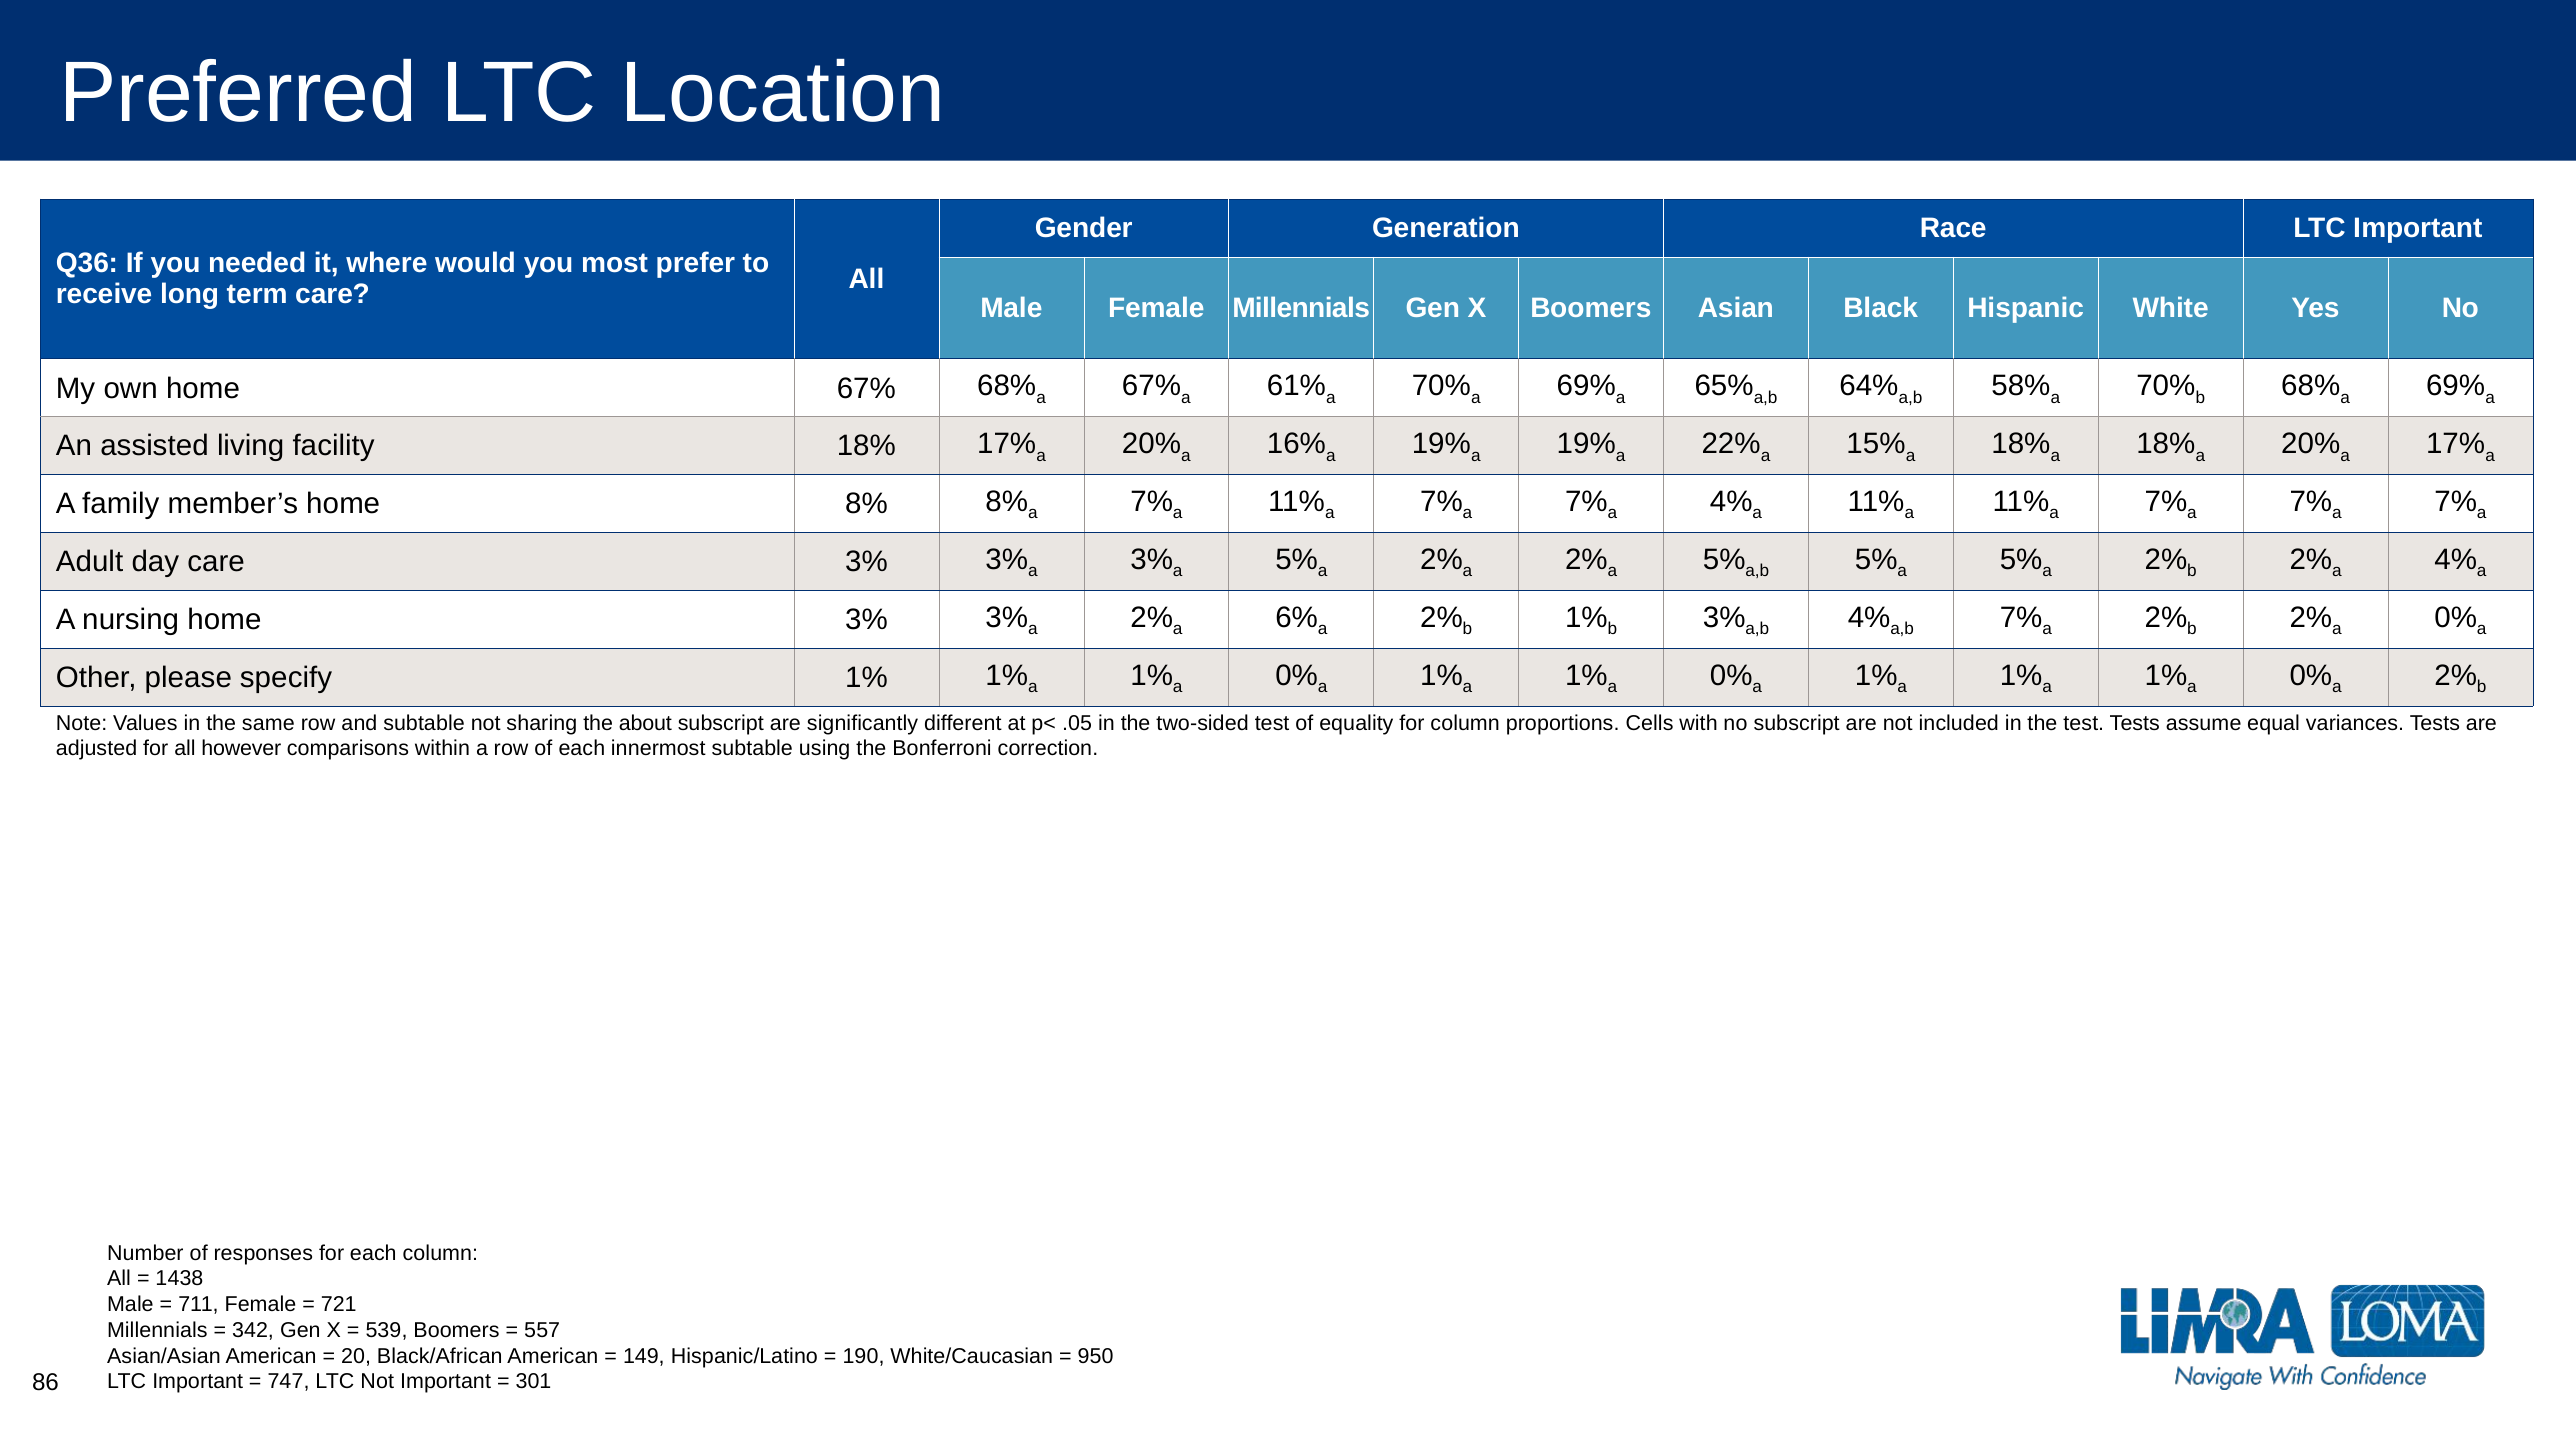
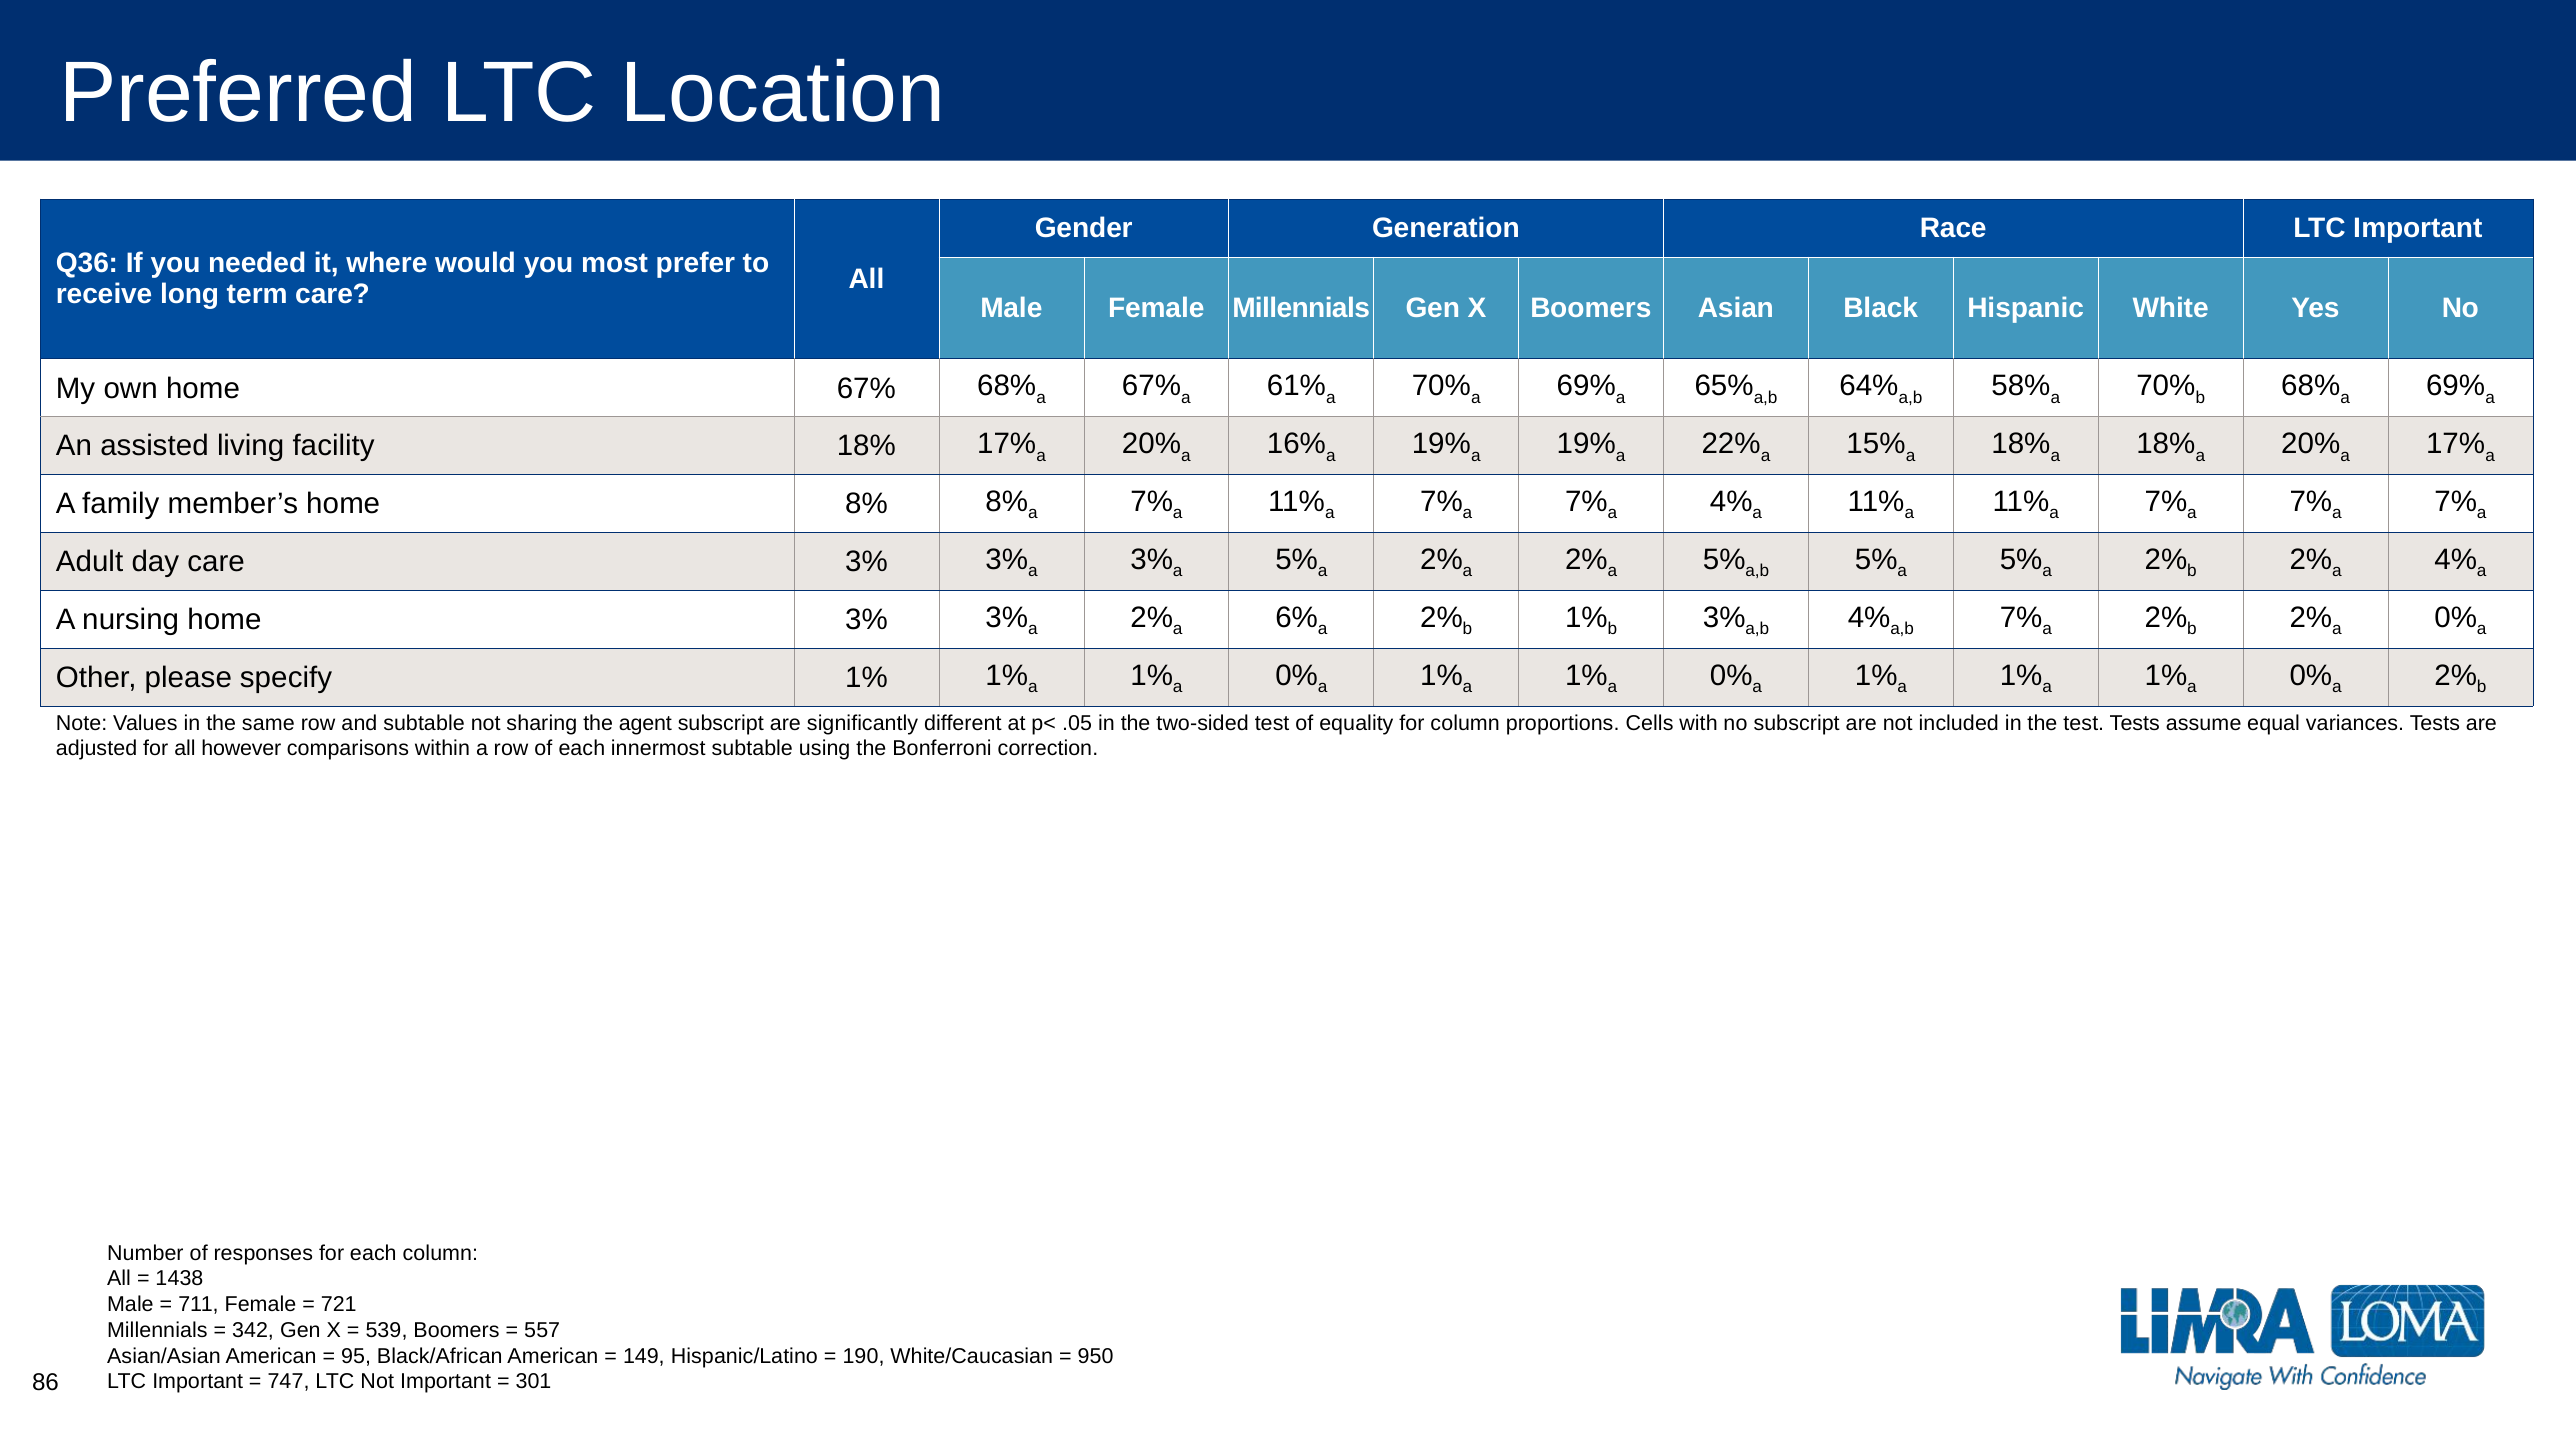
about: about -> agent (645, 724)
20: 20 -> 95 (356, 1356)
